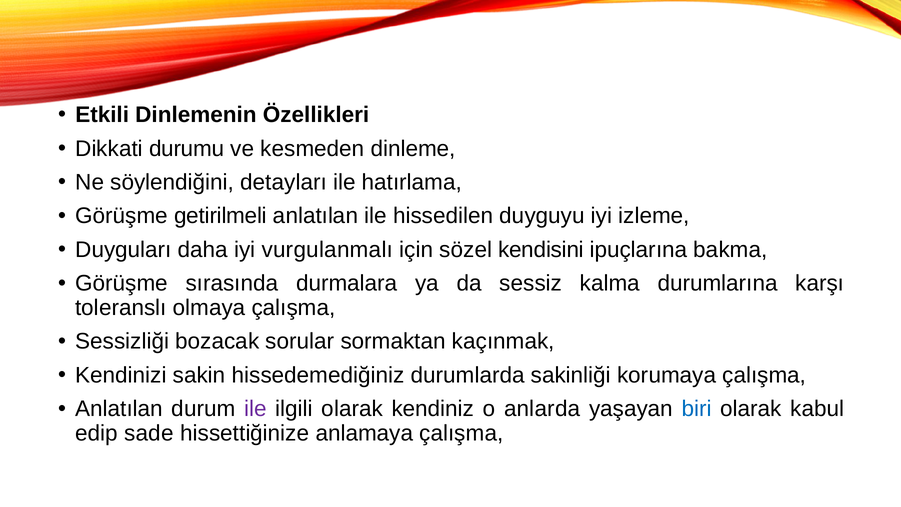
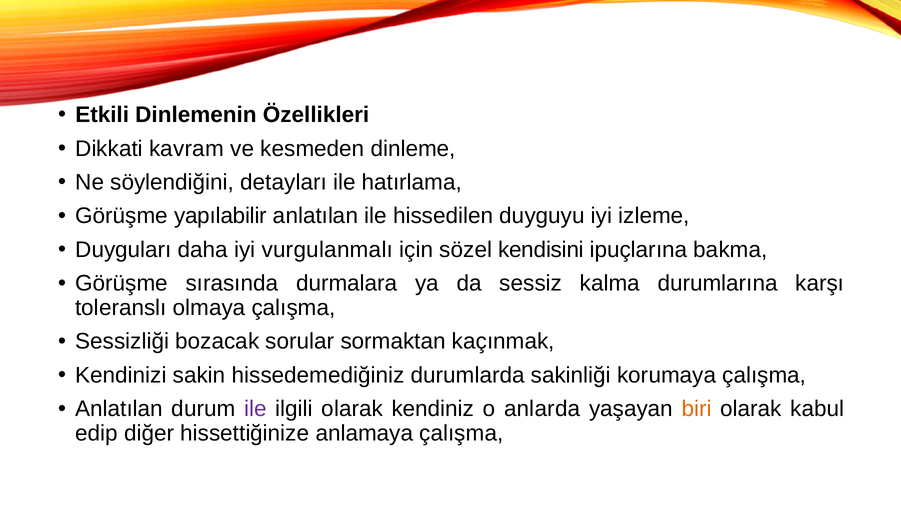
durumu: durumu -> kavram (186, 149)
getirilmeli: getirilmeli -> yapılabilir (221, 216)
biri colour: blue -> orange (697, 409)
sade: sade -> diğer (149, 433)
